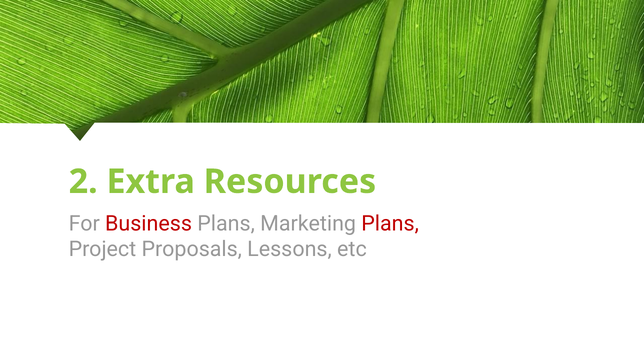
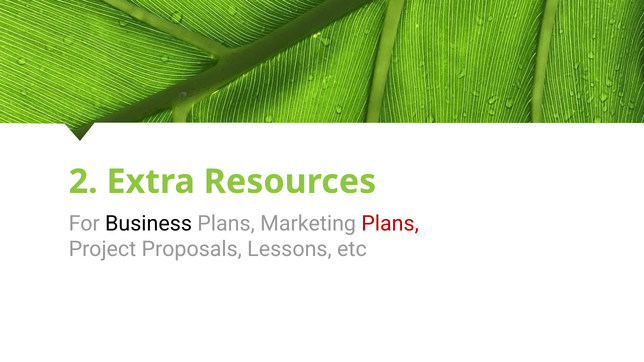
Business colour: red -> black (149, 224)
